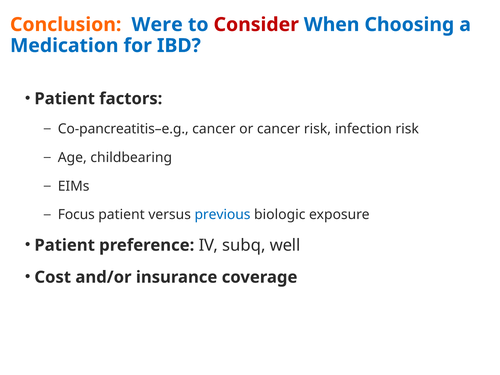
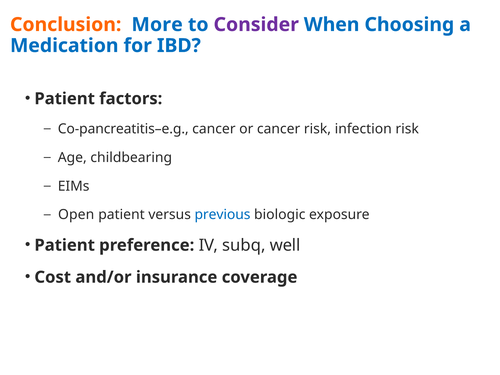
Were: Were -> More (157, 25)
Consider colour: red -> purple (256, 25)
Focus: Focus -> Open (76, 215)
